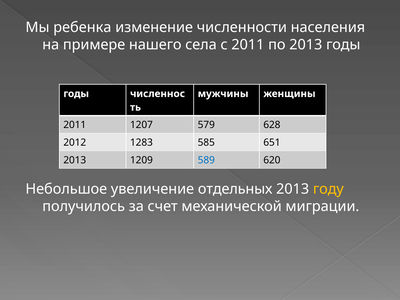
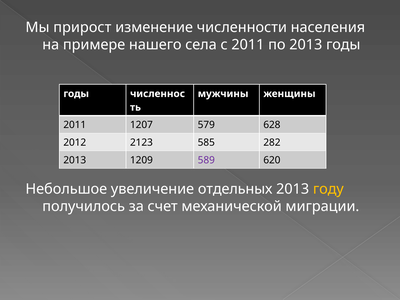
ребенка: ребенка -> прирост (82, 27)
1283: 1283 -> 2123 (141, 143)
651: 651 -> 282 (272, 143)
589 colour: blue -> purple (206, 160)
